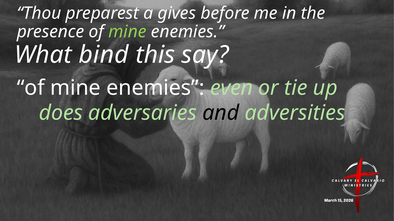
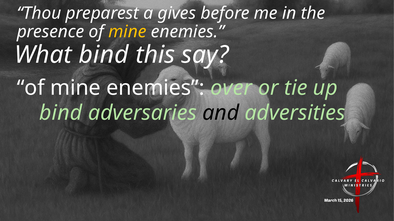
mine colour: light green -> yellow (127, 32)
even: even -> over (231, 88)
does: does -> bind (61, 113)
